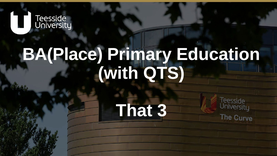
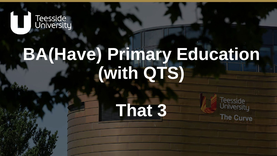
BA(Place: BA(Place -> BA(Have (62, 54)
